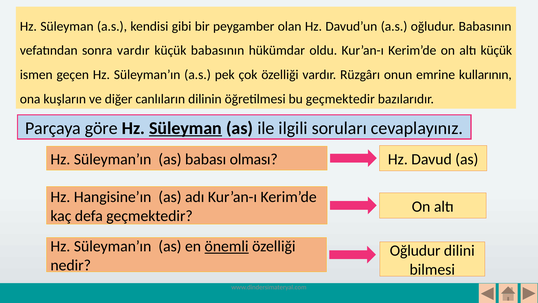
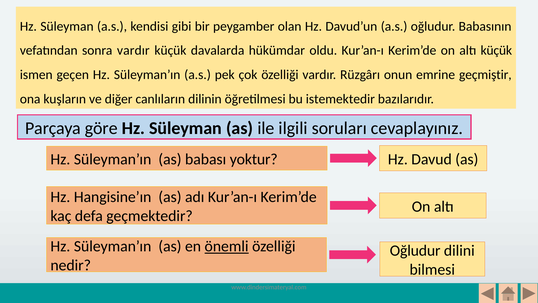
küçük babasının: babasının -> davalarda (218, 50)
kullarının: kullarının -> geçmiştir (485, 75)
bu geçmektedir: geçmektedir -> istemektedir (340, 99)
Süleyman underline: present -> none (185, 128)
olması: olması -> yoktur (254, 159)
